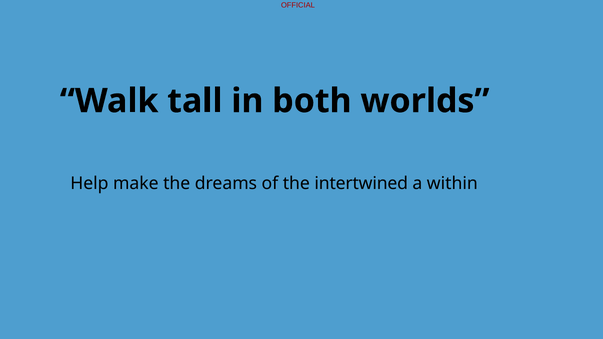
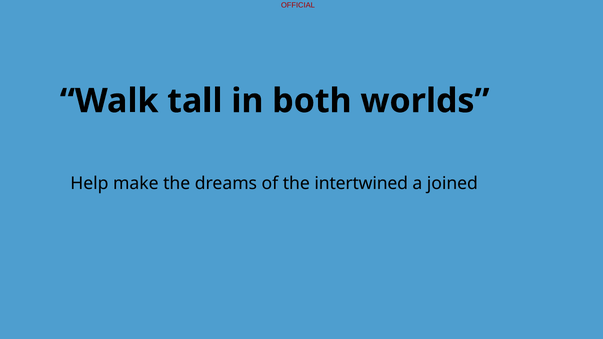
within: within -> joined (452, 184)
